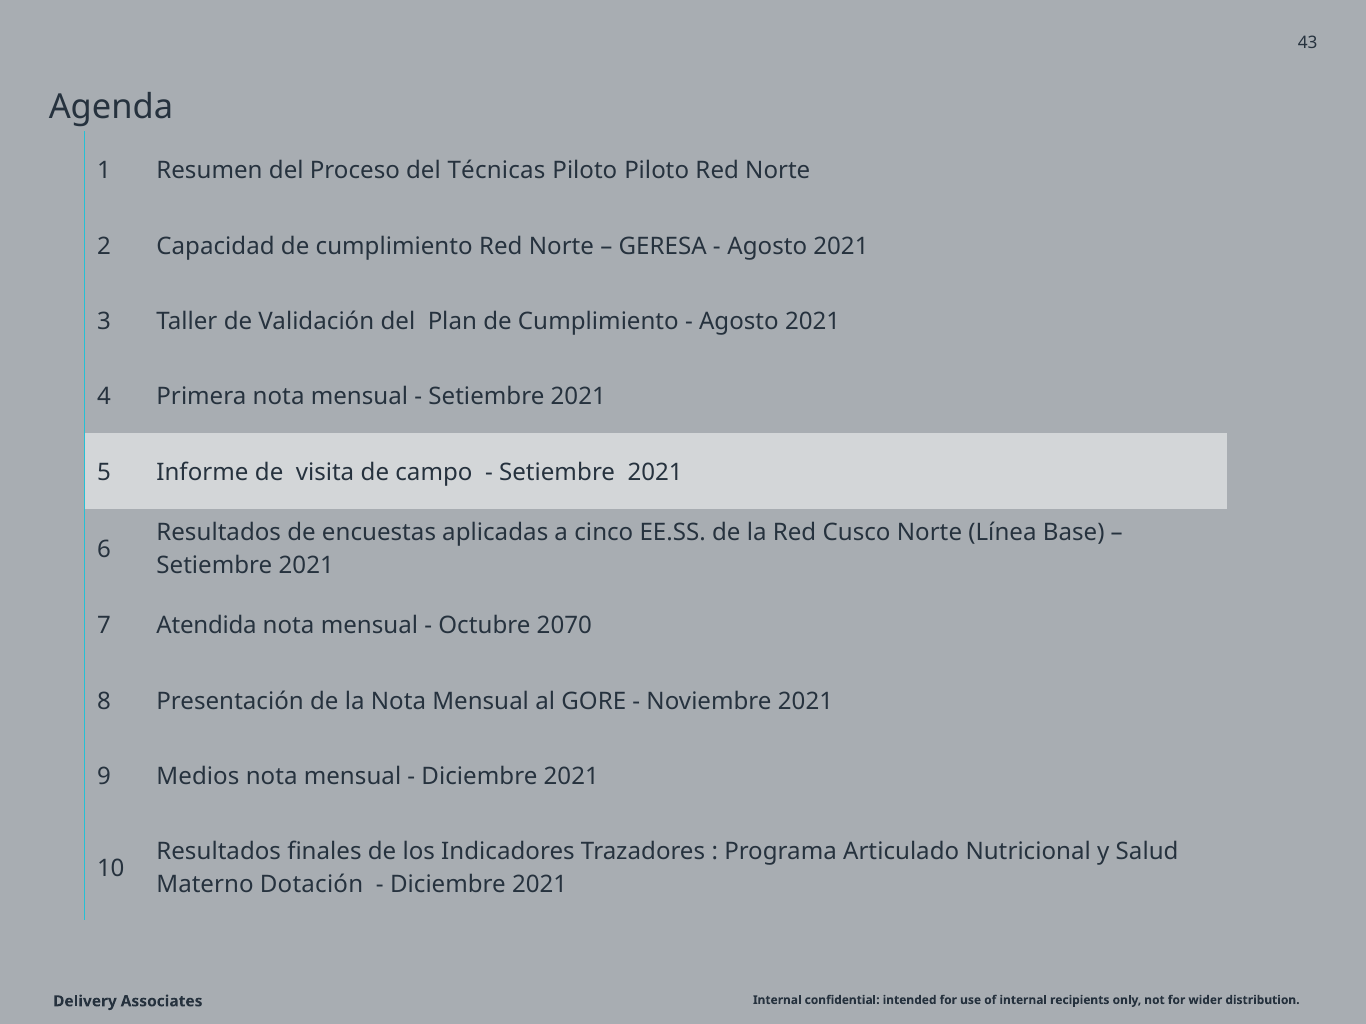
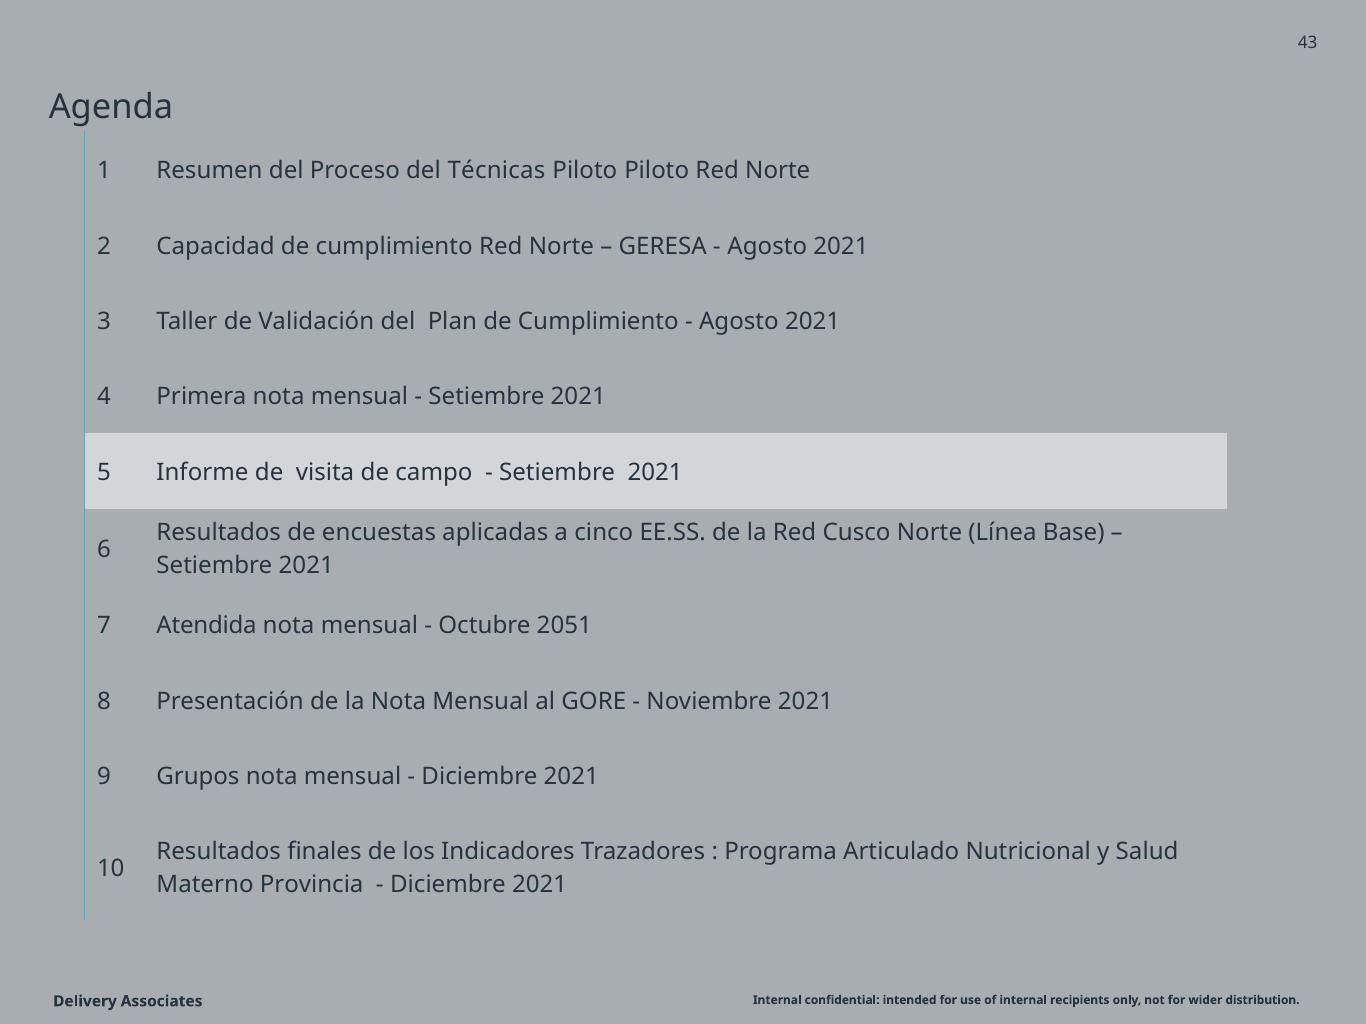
2070: 2070 -> 2051 (564, 626)
Medios: Medios -> Grupos (198, 777)
Dotación: Dotación -> Provincia (312, 885)
